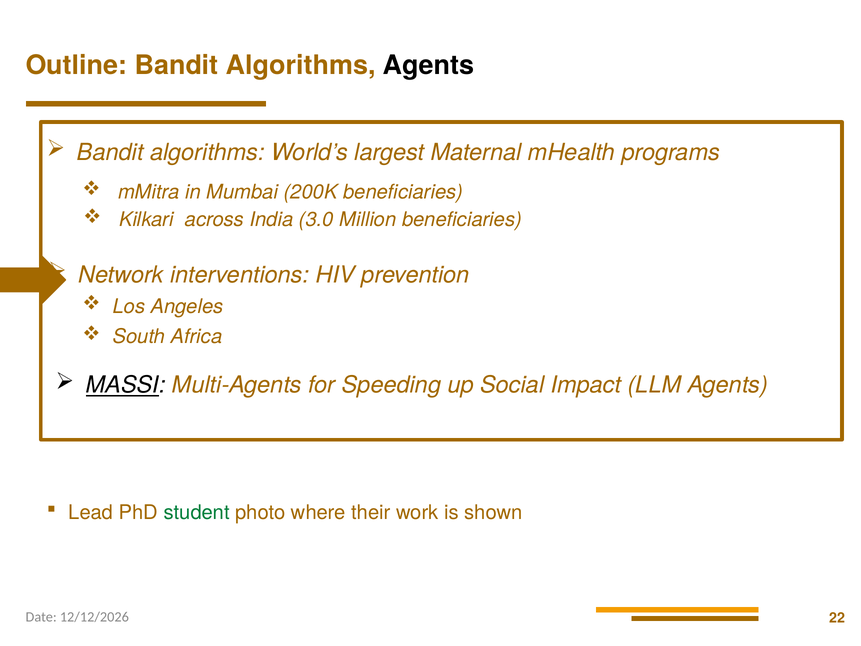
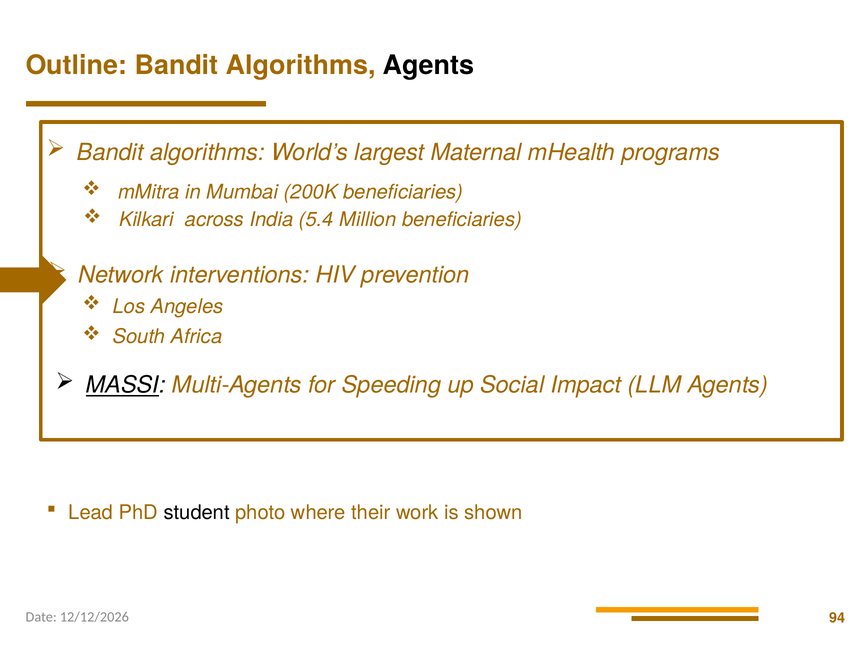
3.0: 3.0 -> 5.4 (316, 220)
student colour: green -> black (197, 513)
22: 22 -> 94 (837, 618)
